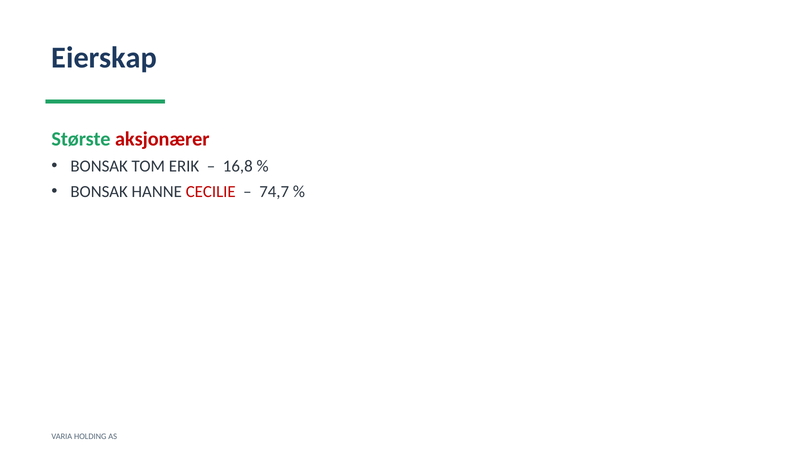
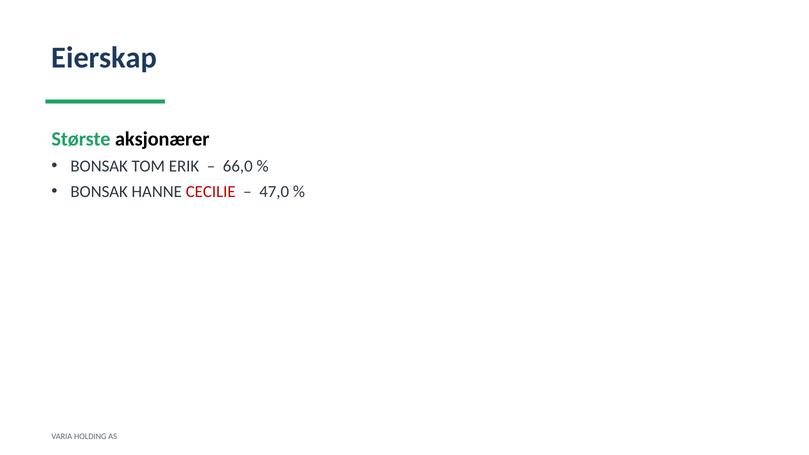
aksjonærer colour: red -> black (162, 139)
16,8: 16,8 -> 66,0 (238, 166)
74,7: 74,7 -> 47,0 (274, 192)
